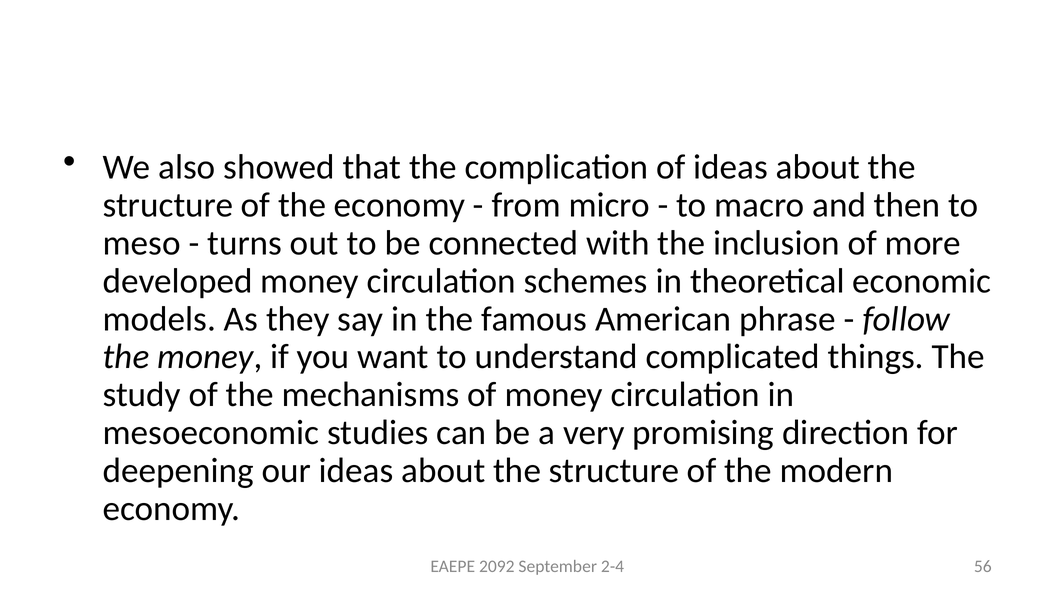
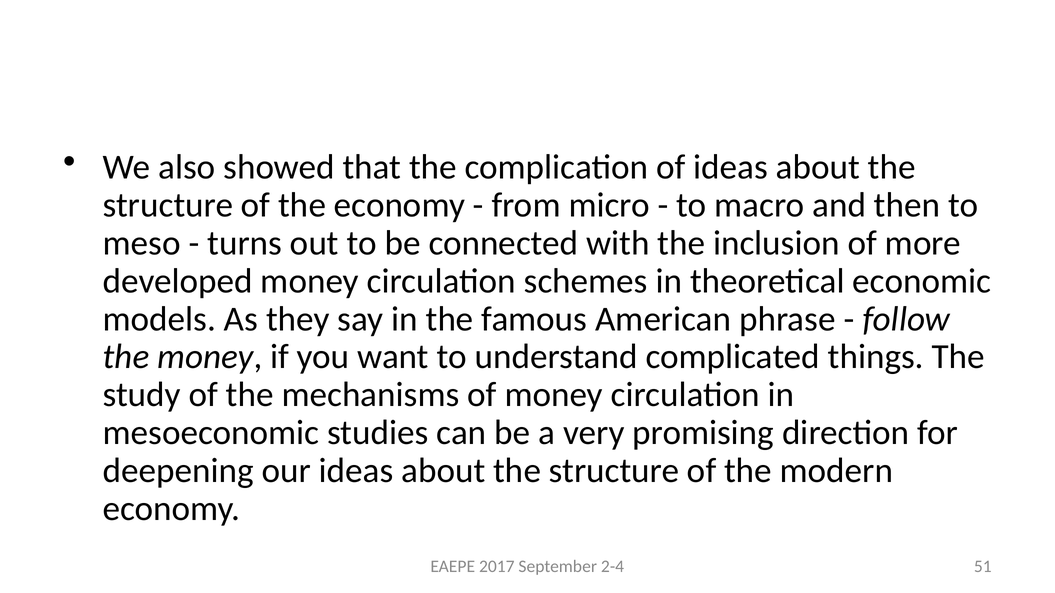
2092: 2092 -> 2017 (497, 567)
56: 56 -> 51 (983, 567)
